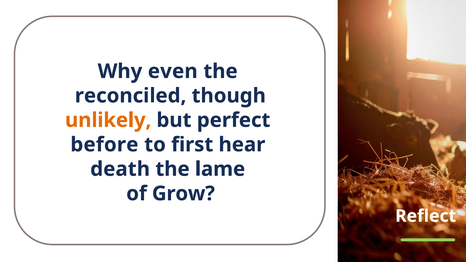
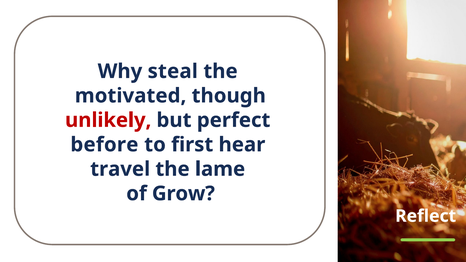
even: even -> steal (173, 71)
reconciled: reconciled -> motivated (131, 96)
unlikely colour: orange -> red (108, 120)
death: death -> travel (120, 169)
